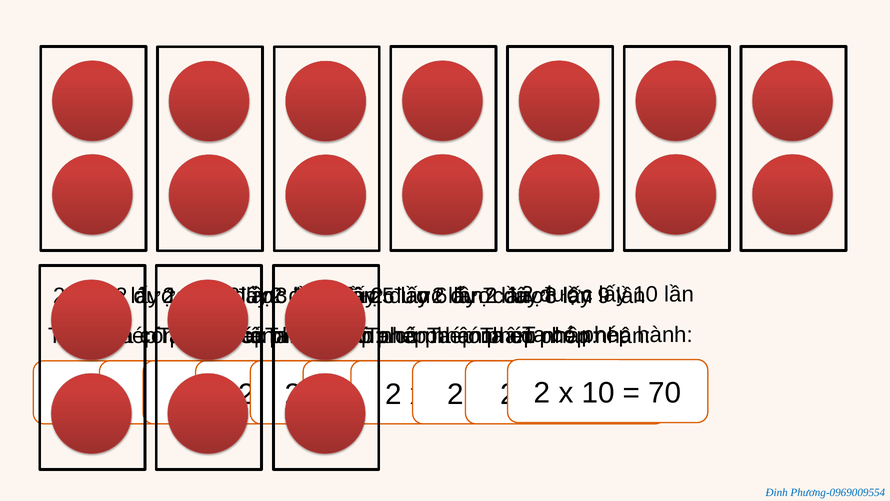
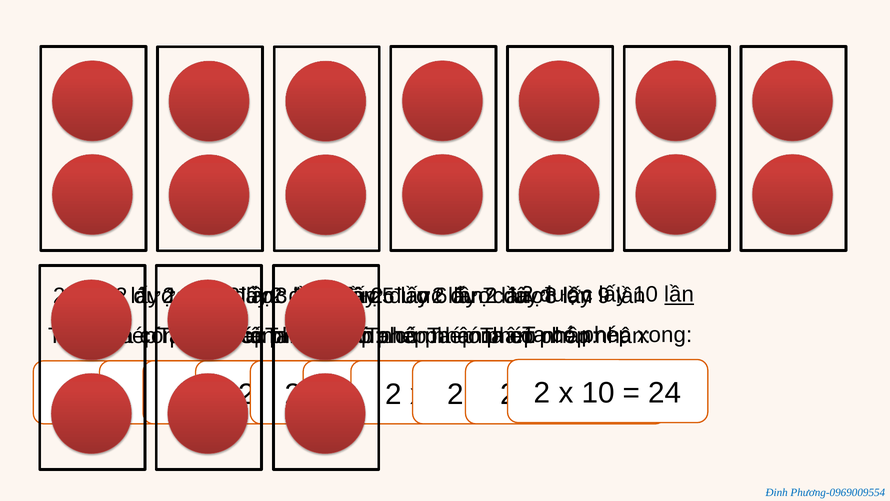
lần underline: none -> present (679, 294)
hành: hành -> xong (665, 334)
70: 70 -> 24 (665, 393)
